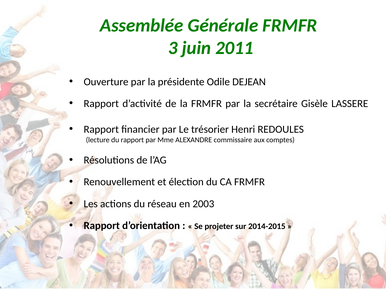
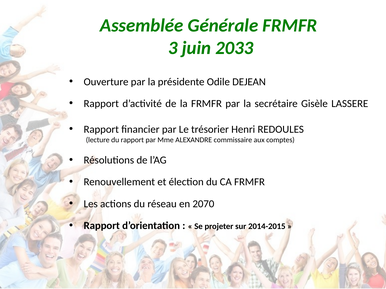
2011: 2011 -> 2033 (234, 48)
2003: 2003 -> 2070 (203, 204)
